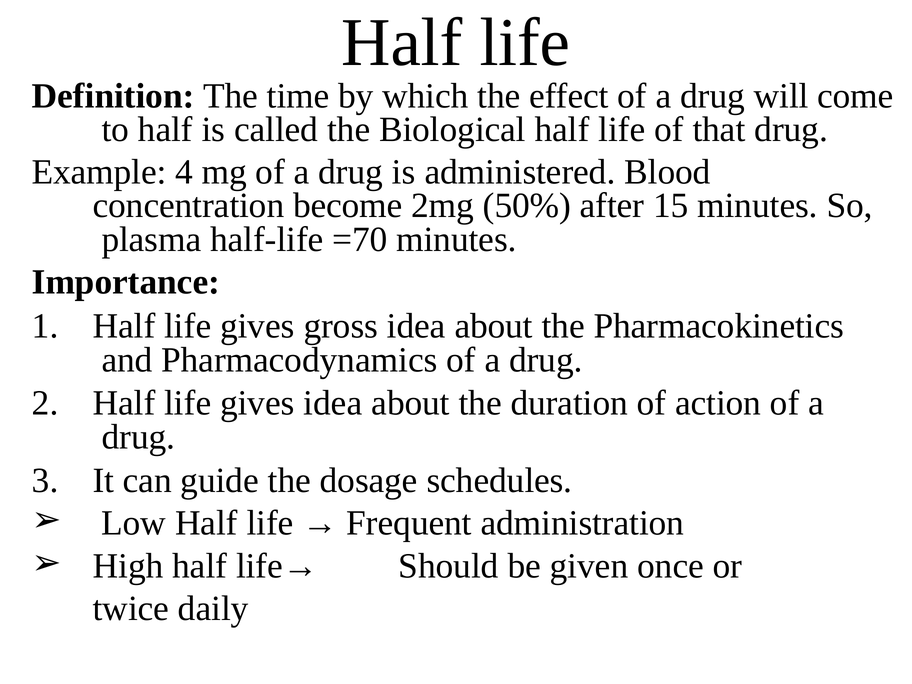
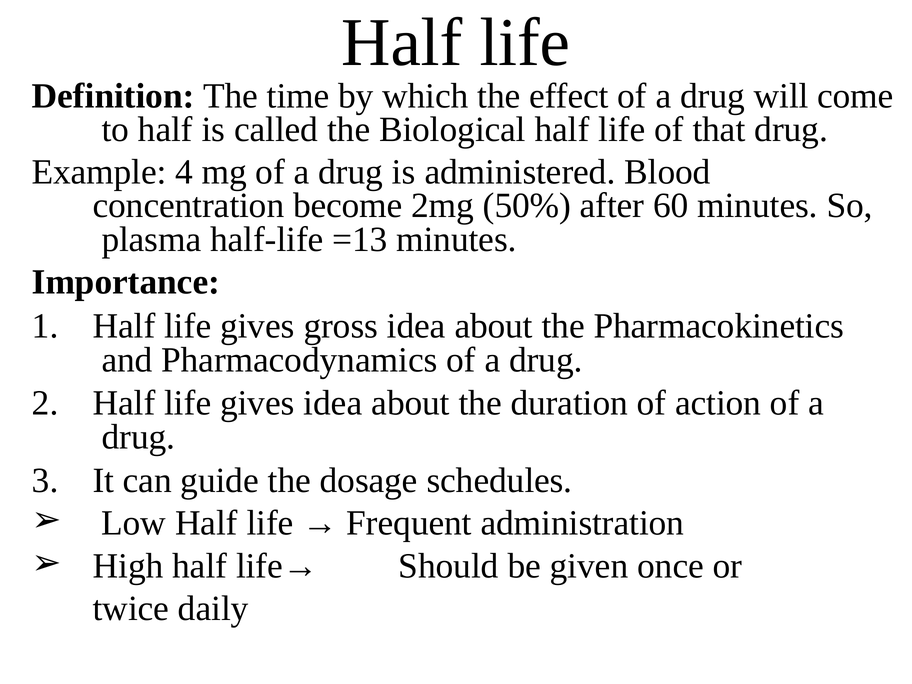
15: 15 -> 60 (671, 206)
=70: =70 -> =13 (360, 239)
